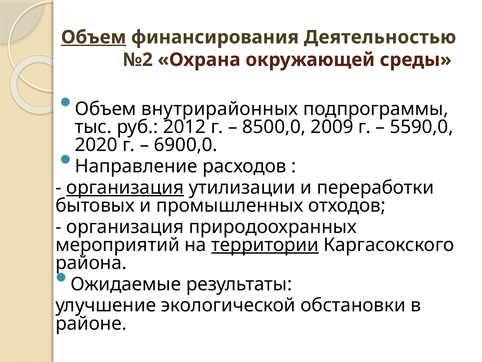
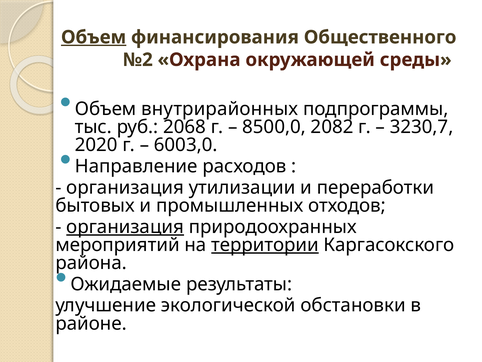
Деятельностью: Деятельностью -> Общественного (380, 37)
2012: 2012 -> 2068 (184, 127)
2009: 2009 -> 2082 (332, 127)
5590,0: 5590,0 -> 3230,7 (422, 127)
6900,0: 6900,0 -> 6003,0 (186, 145)
организация underline: present -> none (125, 187)
организация underline: none -> present (125, 227)
